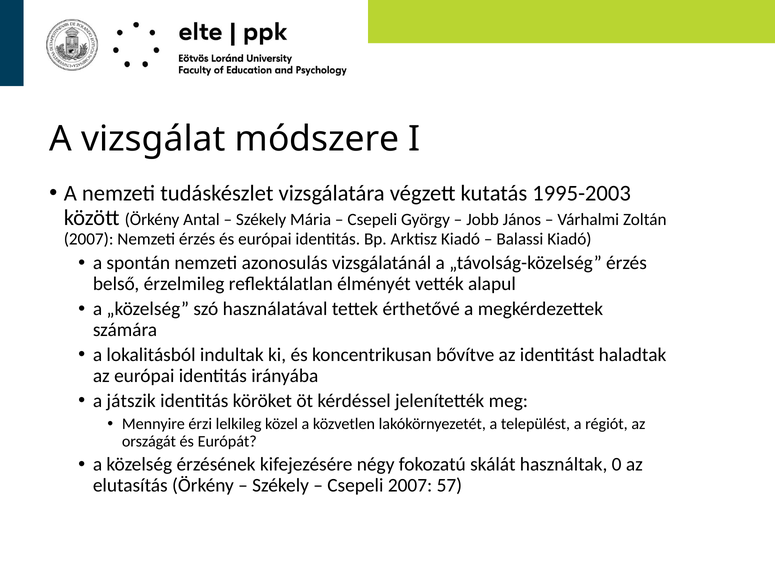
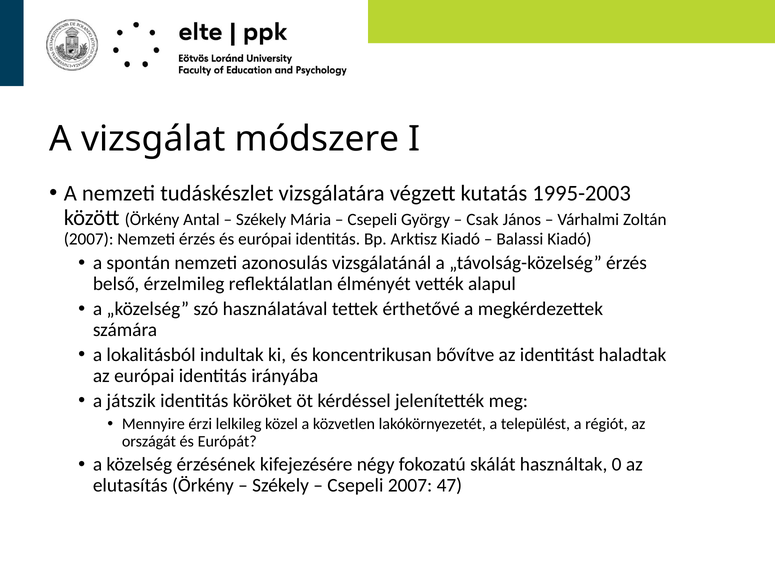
Jobb: Jobb -> Csak (482, 220)
57: 57 -> 47 (449, 486)
